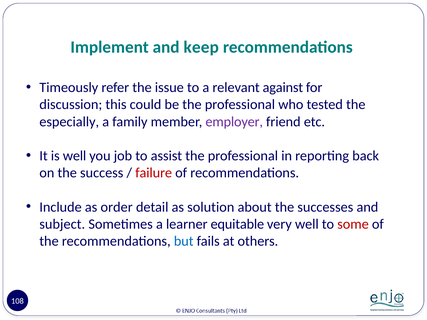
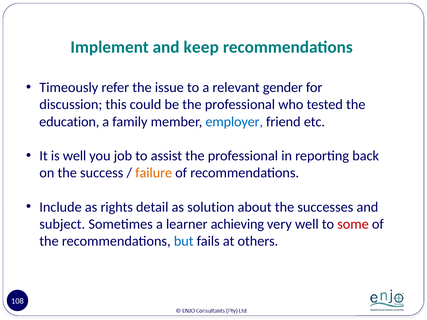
against: against -> gender (283, 88)
especially: especially -> education (69, 122)
employer colour: purple -> blue (234, 122)
failure colour: red -> orange (154, 173)
order: order -> rights (117, 207)
equitable: equitable -> achieving (237, 224)
